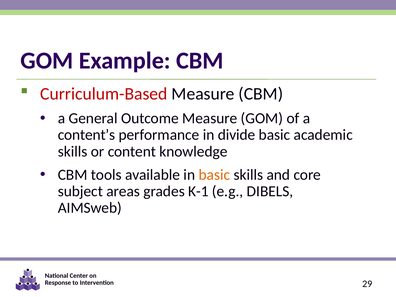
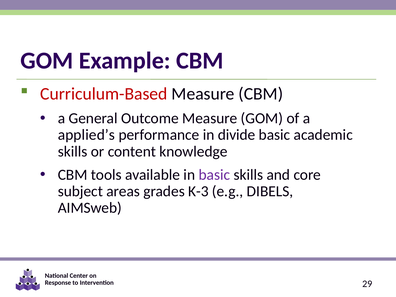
content’s: content’s -> applied’s (86, 135)
basic colour: orange -> purple (214, 175)
K-1: K-1 -> K-3 (198, 191)
